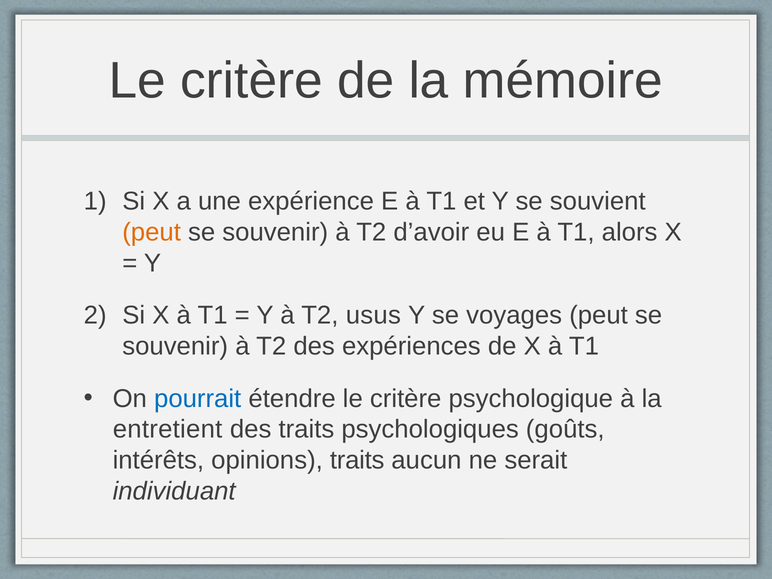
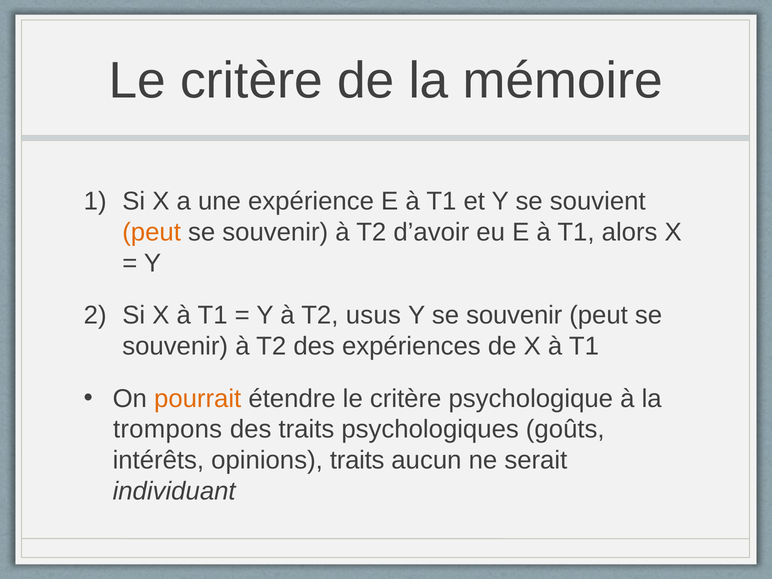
Y se voyages: voyages -> souvenir (514, 315)
pourrait colour: blue -> orange (198, 399)
entretient: entretient -> trompons (168, 429)
